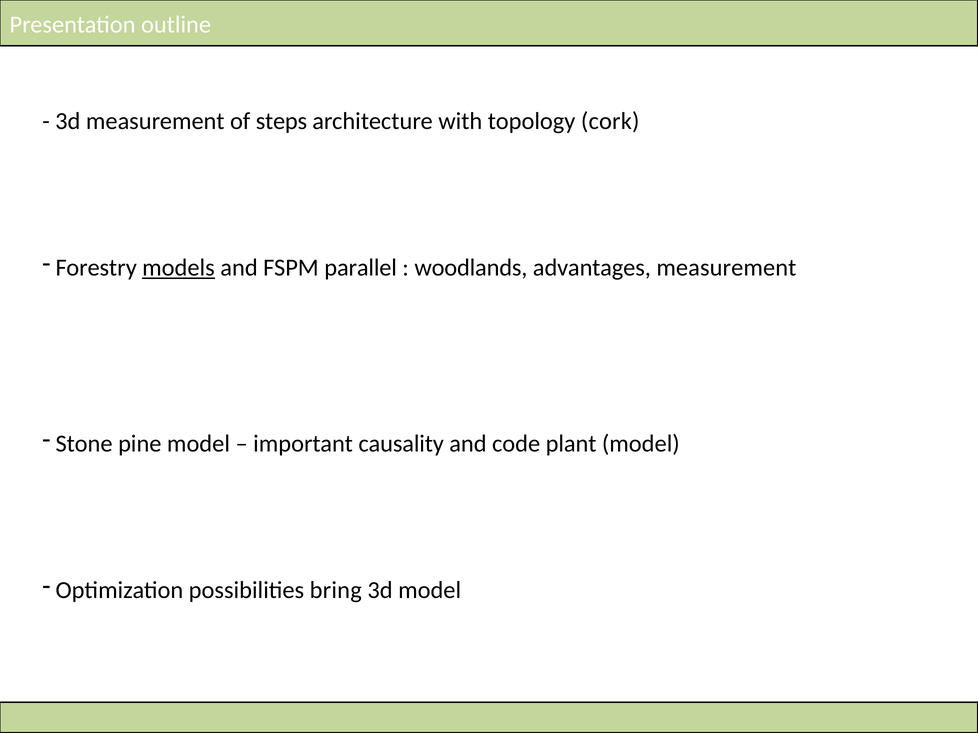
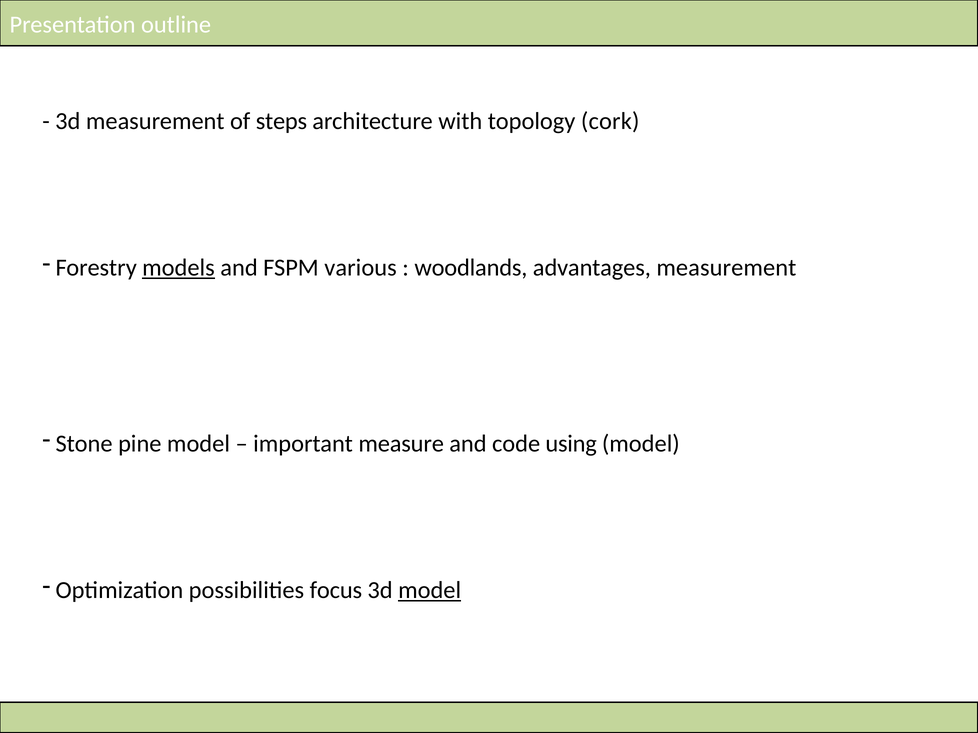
parallel: parallel -> various (361, 268)
causality: causality -> measure (401, 444)
plant: plant -> using (571, 444)
bring: bring -> focus (336, 591)
model underline: none -> present (430, 591)
